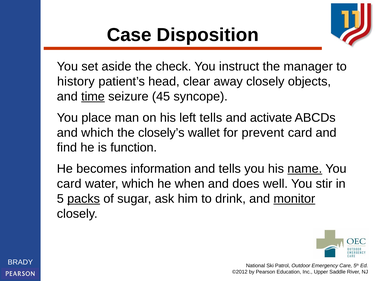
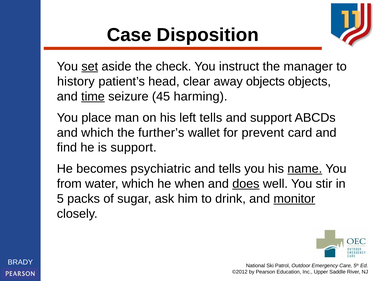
set underline: none -> present (90, 67)
away closely: closely -> objects (265, 82)
syncope: syncope -> harming (201, 97)
and activate: activate -> support (271, 118)
closely’s: closely’s -> further’s (161, 133)
is function: function -> support (134, 148)
information: information -> psychiatric (161, 169)
card: card -> from (69, 184)
does underline: none -> present (246, 184)
packs underline: present -> none (84, 199)
